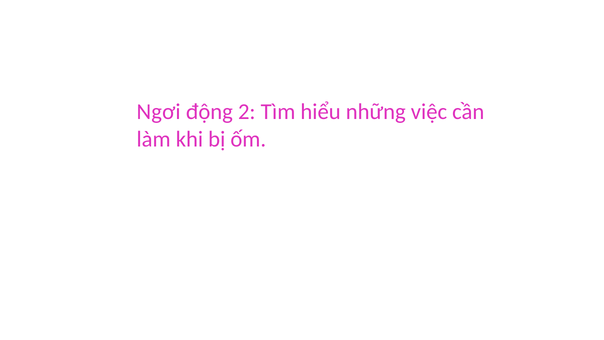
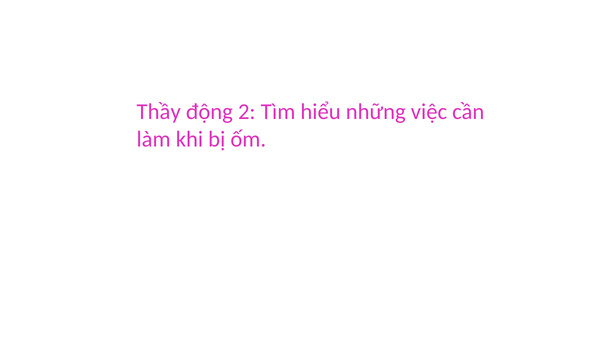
Ngơi: Ngơi -> Thầy (159, 112)
